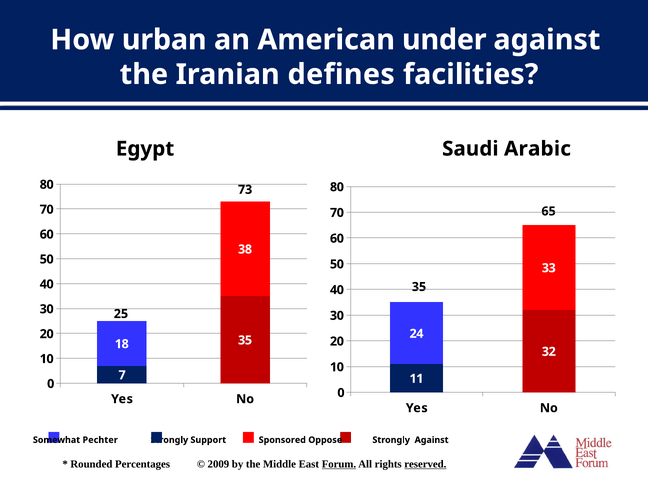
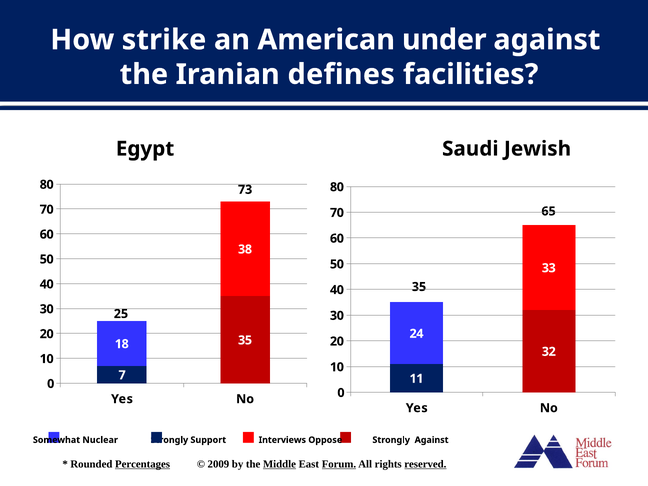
urban: urban -> strike (164, 40)
Arabic: Arabic -> Jewish (538, 149)
Pechter: Pechter -> Nuclear (100, 440)
Sponsored: Sponsored -> Interviews (282, 440)
Percentages underline: none -> present (143, 464)
Middle underline: none -> present (279, 464)
